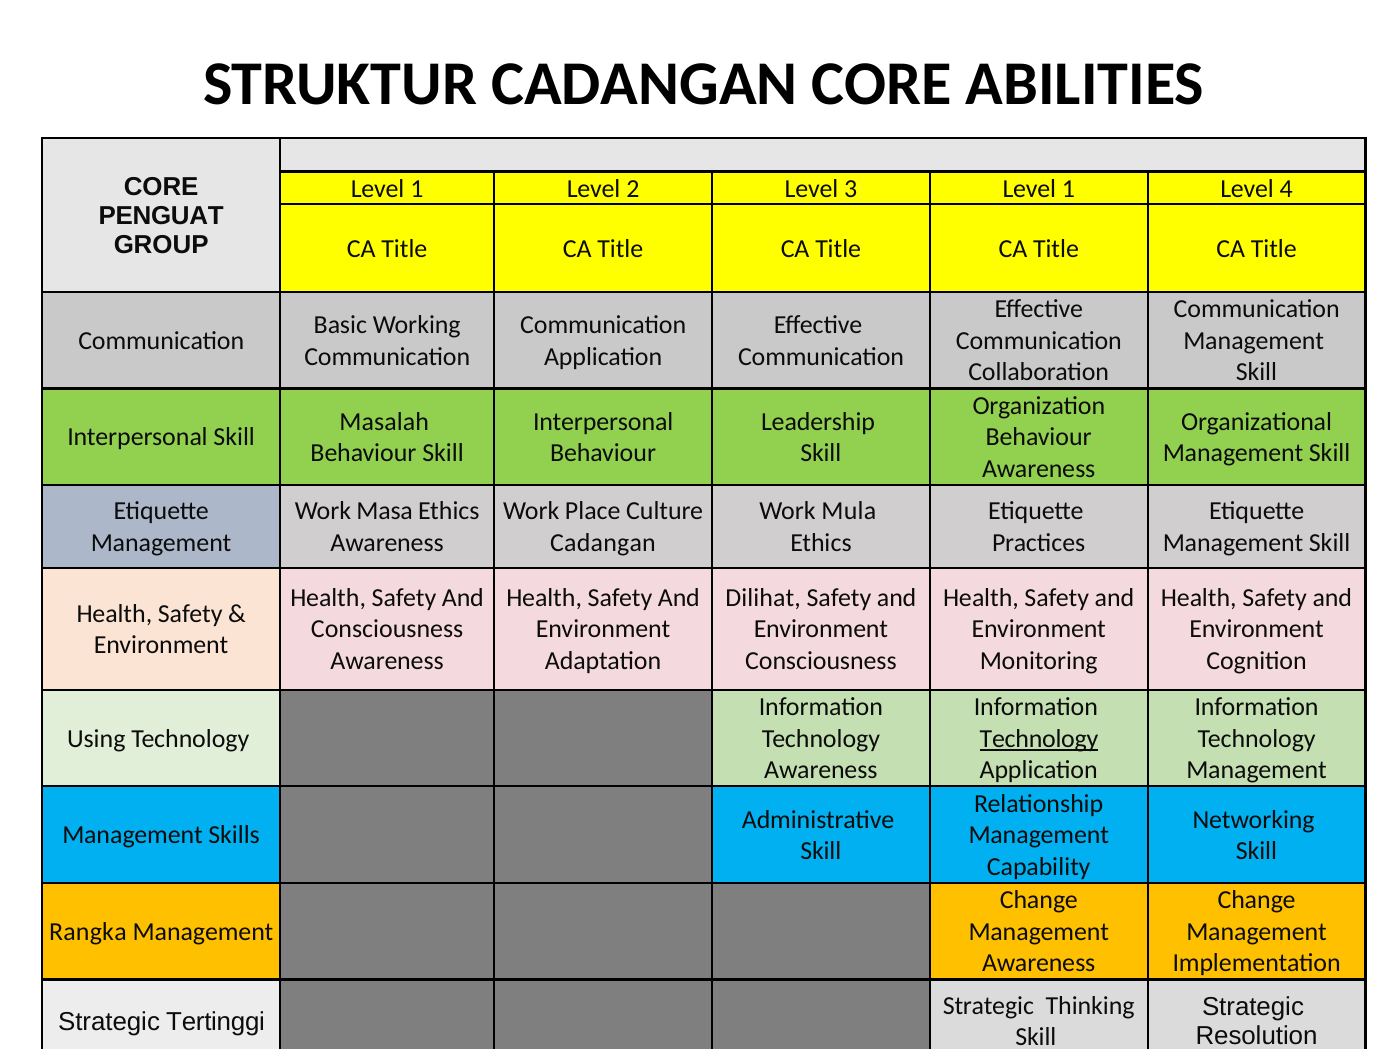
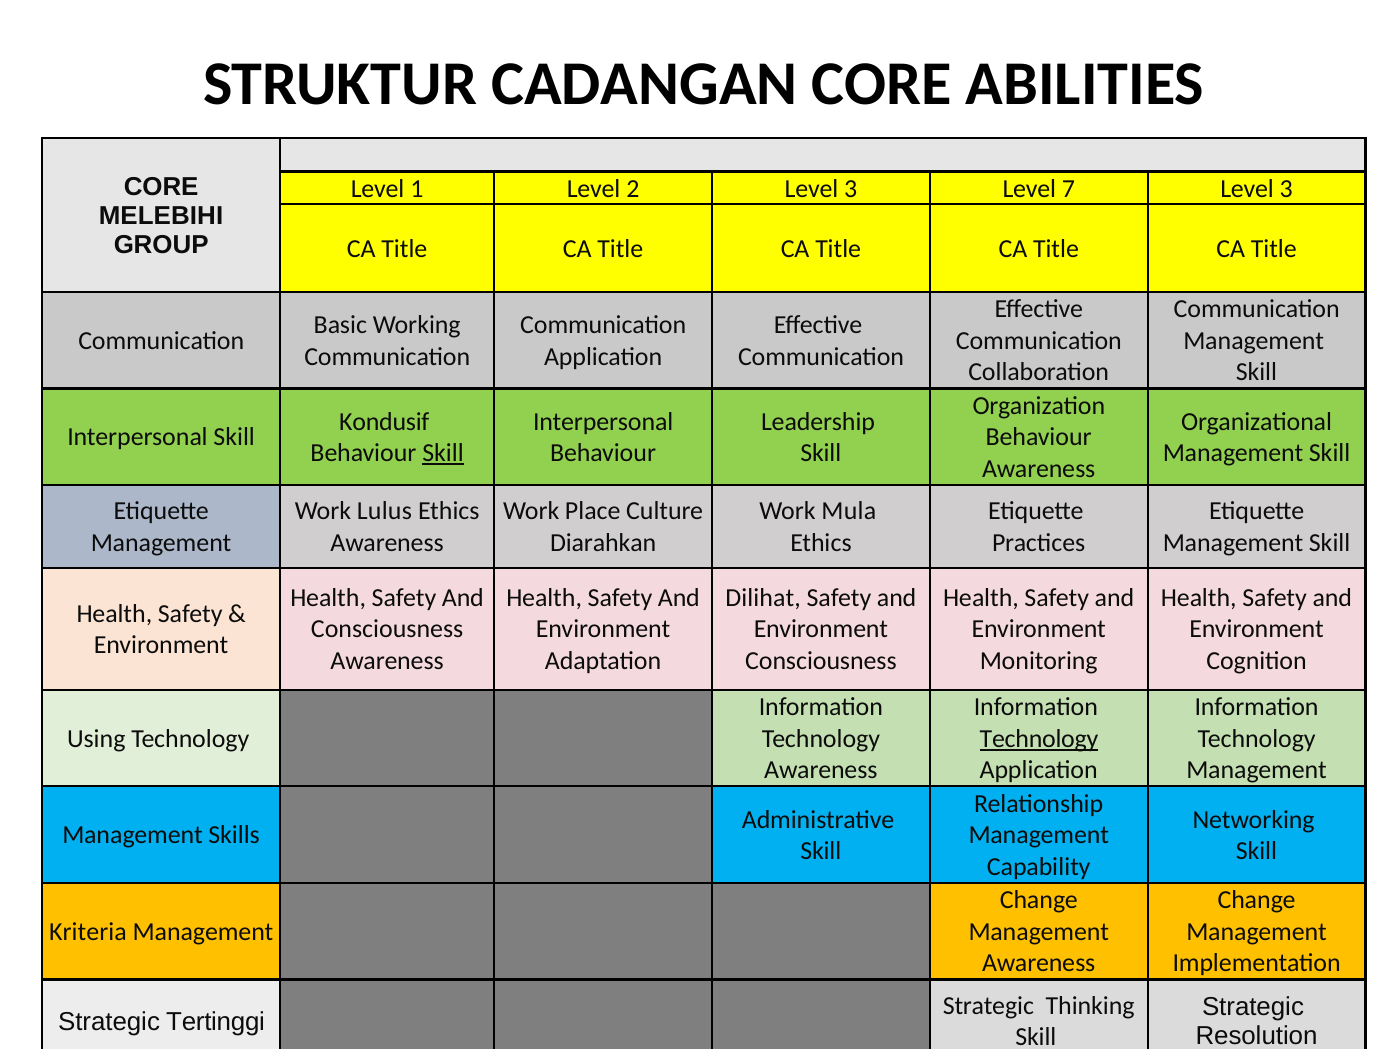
3 Level 1: 1 -> 7 (1068, 189)
4: 4 -> 3 (1286, 189)
PENGUAT: PENGUAT -> MELEBIHI (161, 216)
Masalah: Masalah -> Kondusif (384, 422)
Skill underline: none -> present (443, 453)
Masa: Masa -> Lulus (384, 511)
Cadangan: Cadangan -> Diarahkan (603, 543)
Rangka: Rangka -> Kriteria (88, 932)
